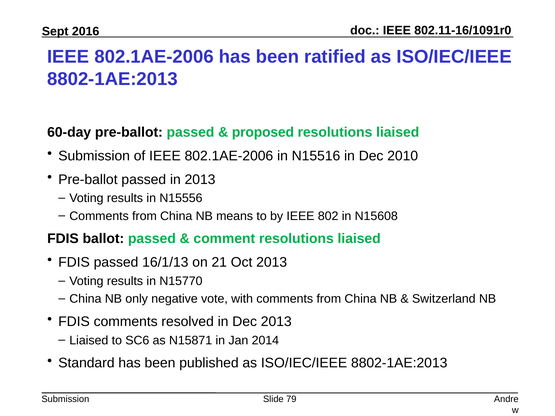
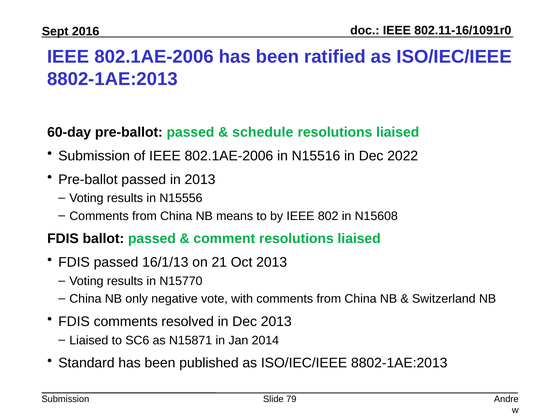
proposed: proposed -> schedule (263, 132)
2010: 2010 -> 2022 (403, 156)
